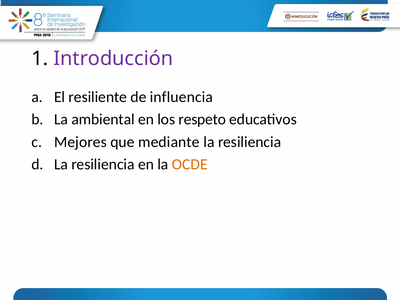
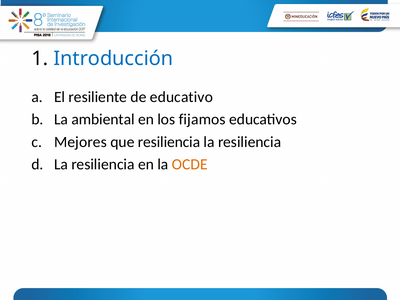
Introducción colour: purple -> blue (113, 59)
influencia: influencia -> educativo (181, 97)
respeto: respeto -> fijamos (202, 120)
que mediante: mediante -> resiliencia (169, 142)
